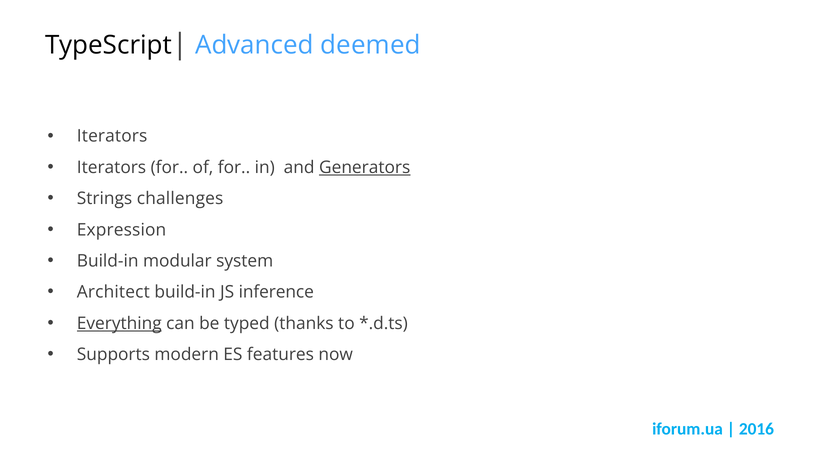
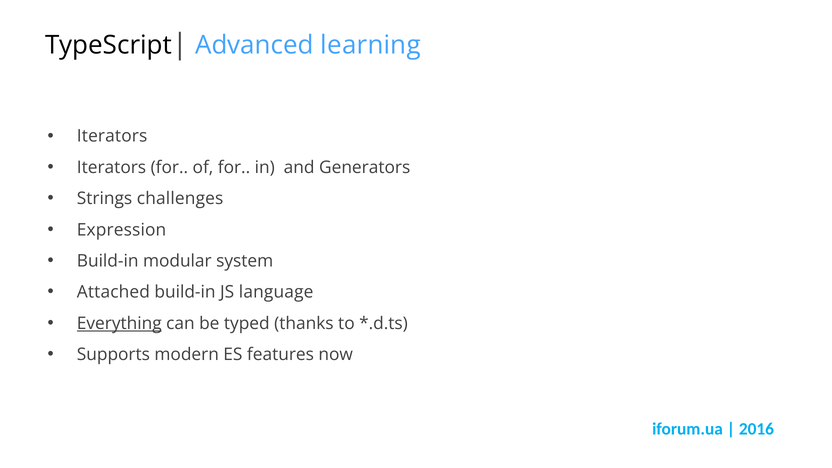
deemed: deemed -> learning (371, 45)
Generators underline: present -> none (365, 167)
Architect: Architect -> Attached (113, 292)
inference: inference -> language (276, 292)
